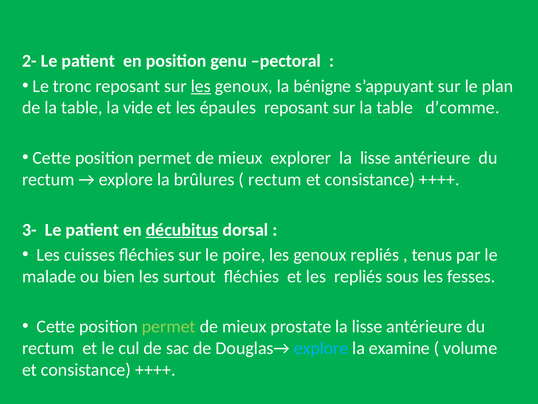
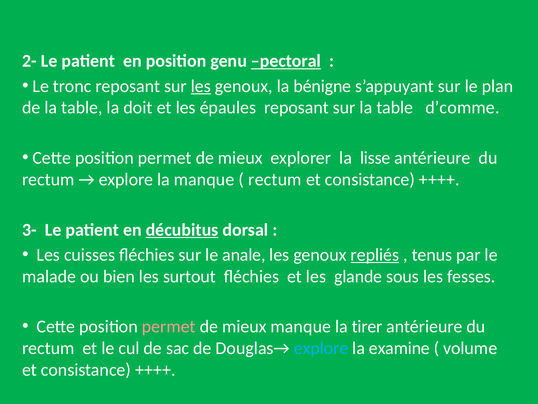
pectoral underline: none -> present (286, 61)
vide: vide -> doit (138, 108)
la brûlures: brûlures -> manque (204, 179)
poire: poire -> anale (244, 255)
repliés underline: none -> present (375, 255)
les repliés: repliés -> glande (358, 276)
permet colour: light green -> pink (169, 326)
mieux prostate: prostate -> manque (301, 326)
lisse: lisse -> tirer (367, 326)
